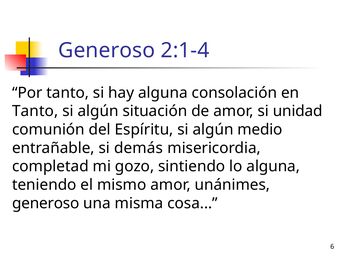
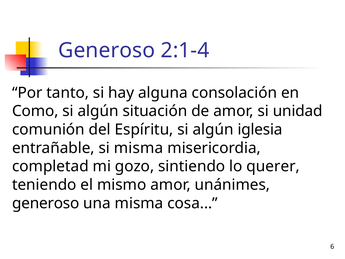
Tanto: Tanto -> Como (35, 111)
medio: medio -> iglesia (260, 129)
si demás: demás -> misma (139, 148)
lo alguna: alguna -> querer (273, 166)
